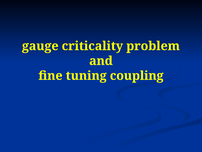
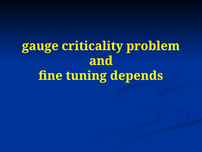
coupling: coupling -> depends (137, 76)
